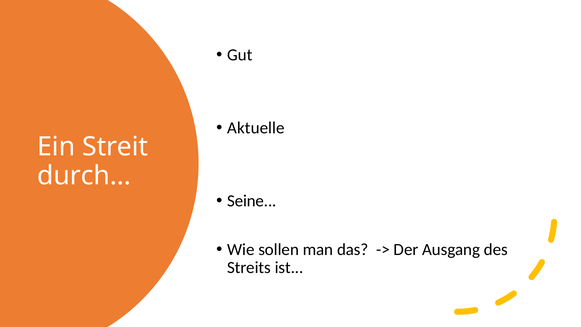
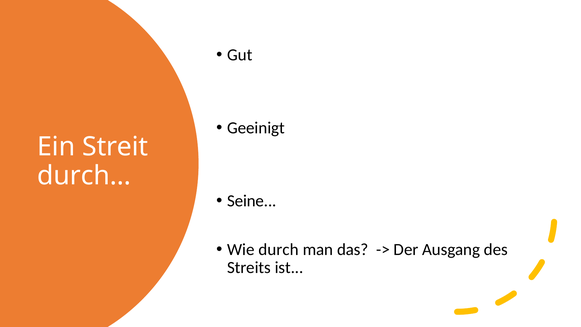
Aktuelle: Aktuelle -> Geeinigt (256, 128)
Wie sollen: sollen -> durch (279, 249)
